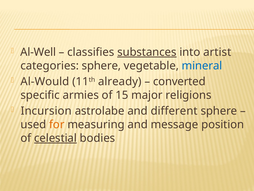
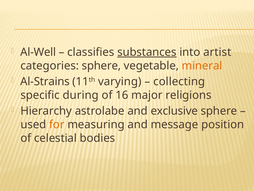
mineral colour: blue -> orange (202, 66)
Al-Would: Al-Would -> Al-Strains (45, 81)
already: already -> varying (120, 81)
converted: converted -> collecting (179, 81)
armies: armies -> during (81, 95)
15: 15 -> 16 (122, 95)
Incursion: Incursion -> Hierarchy (46, 111)
different: different -> exclusive (174, 111)
celestial underline: present -> none (55, 138)
